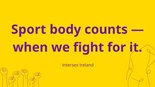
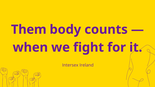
Sport: Sport -> Them (29, 30)
